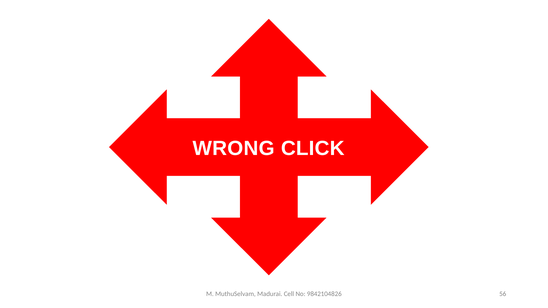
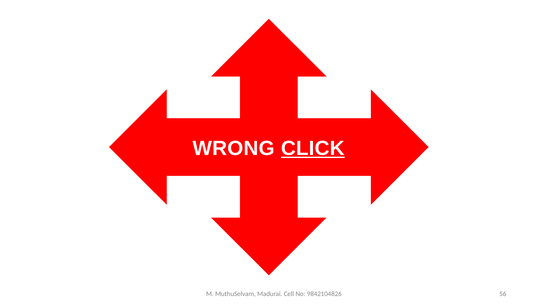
CLICK underline: none -> present (313, 149)
